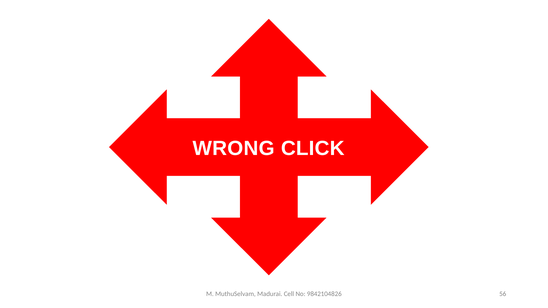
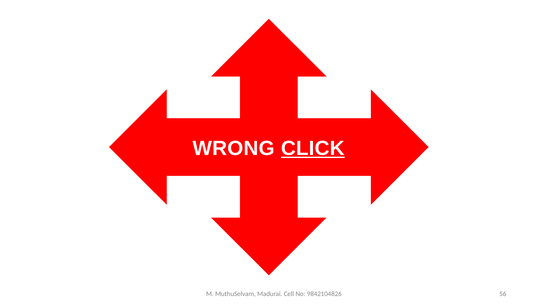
CLICK underline: none -> present (313, 149)
